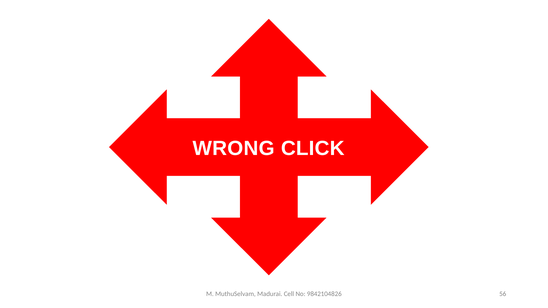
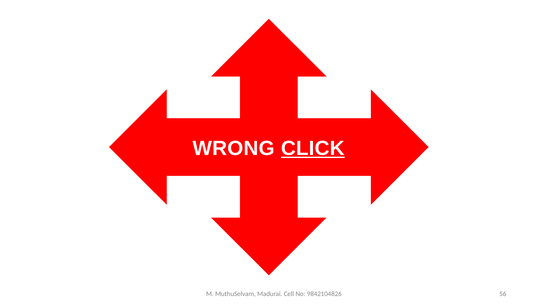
CLICK underline: none -> present (313, 149)
